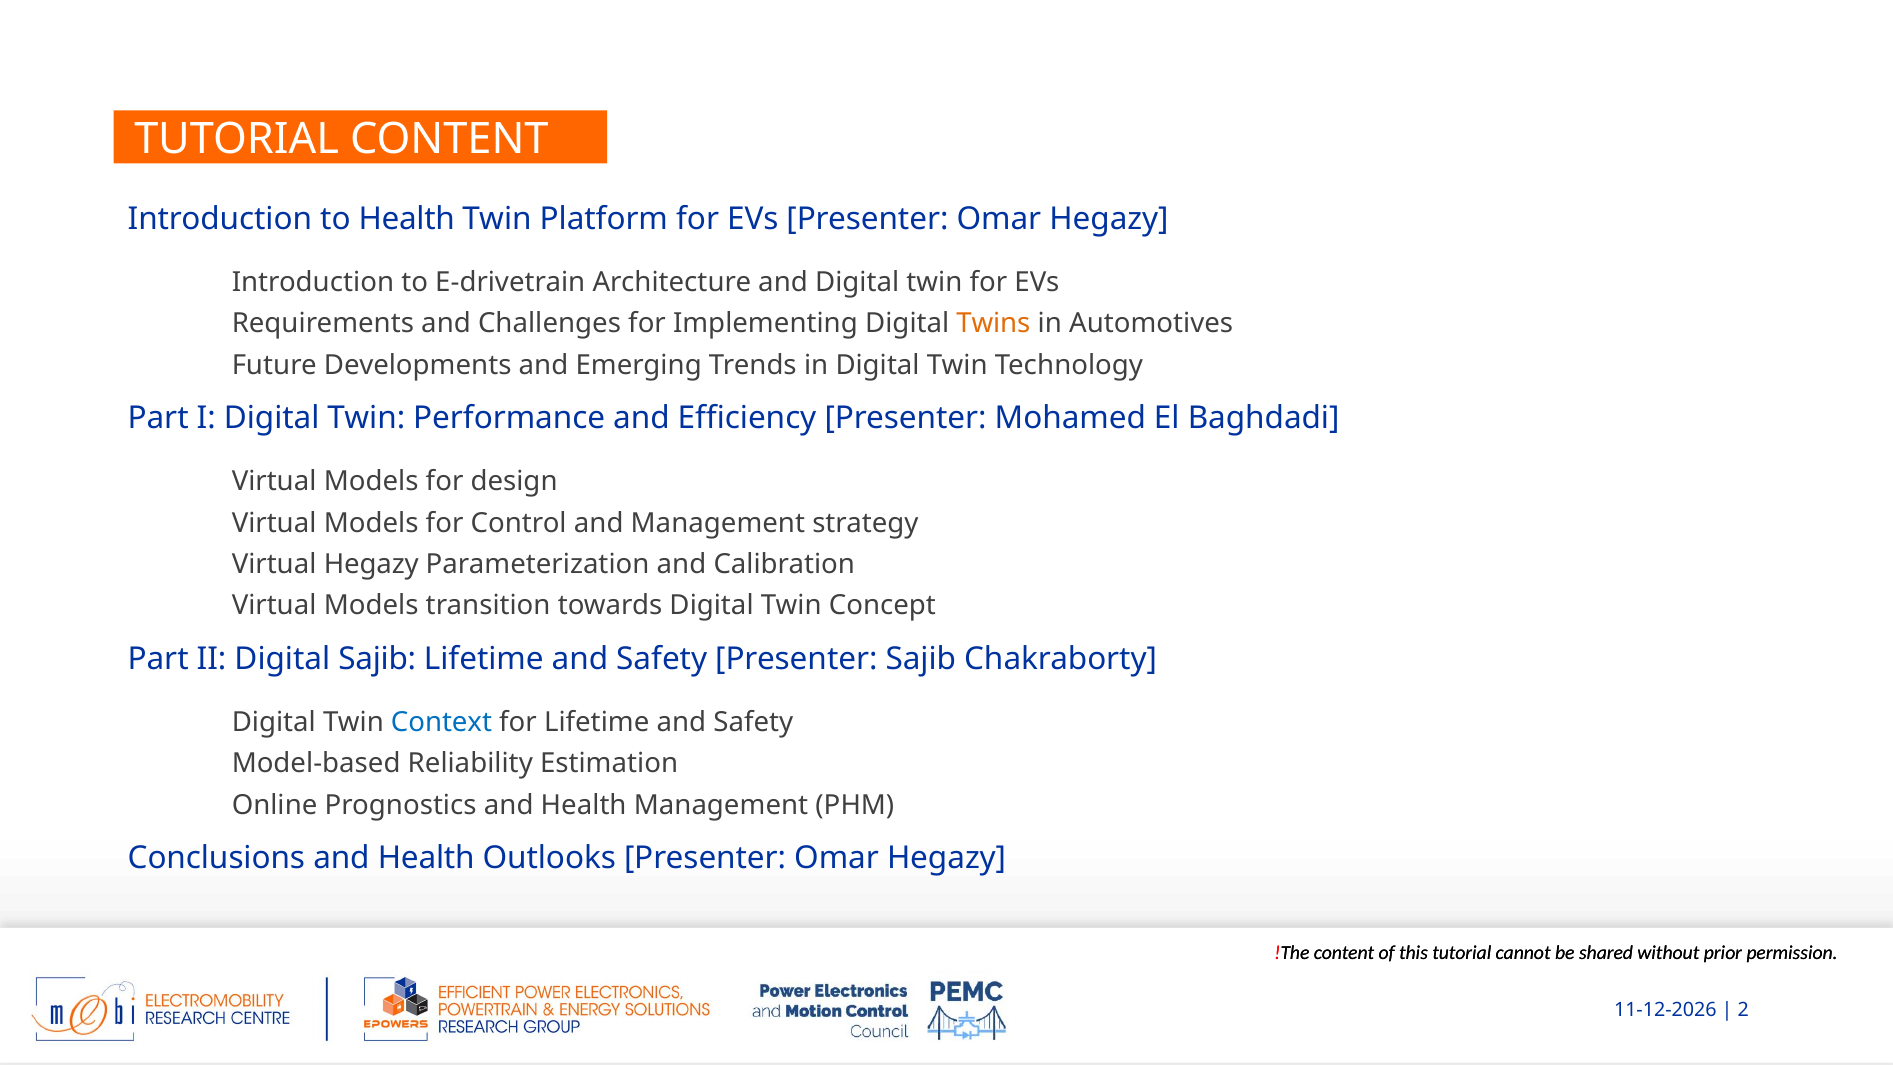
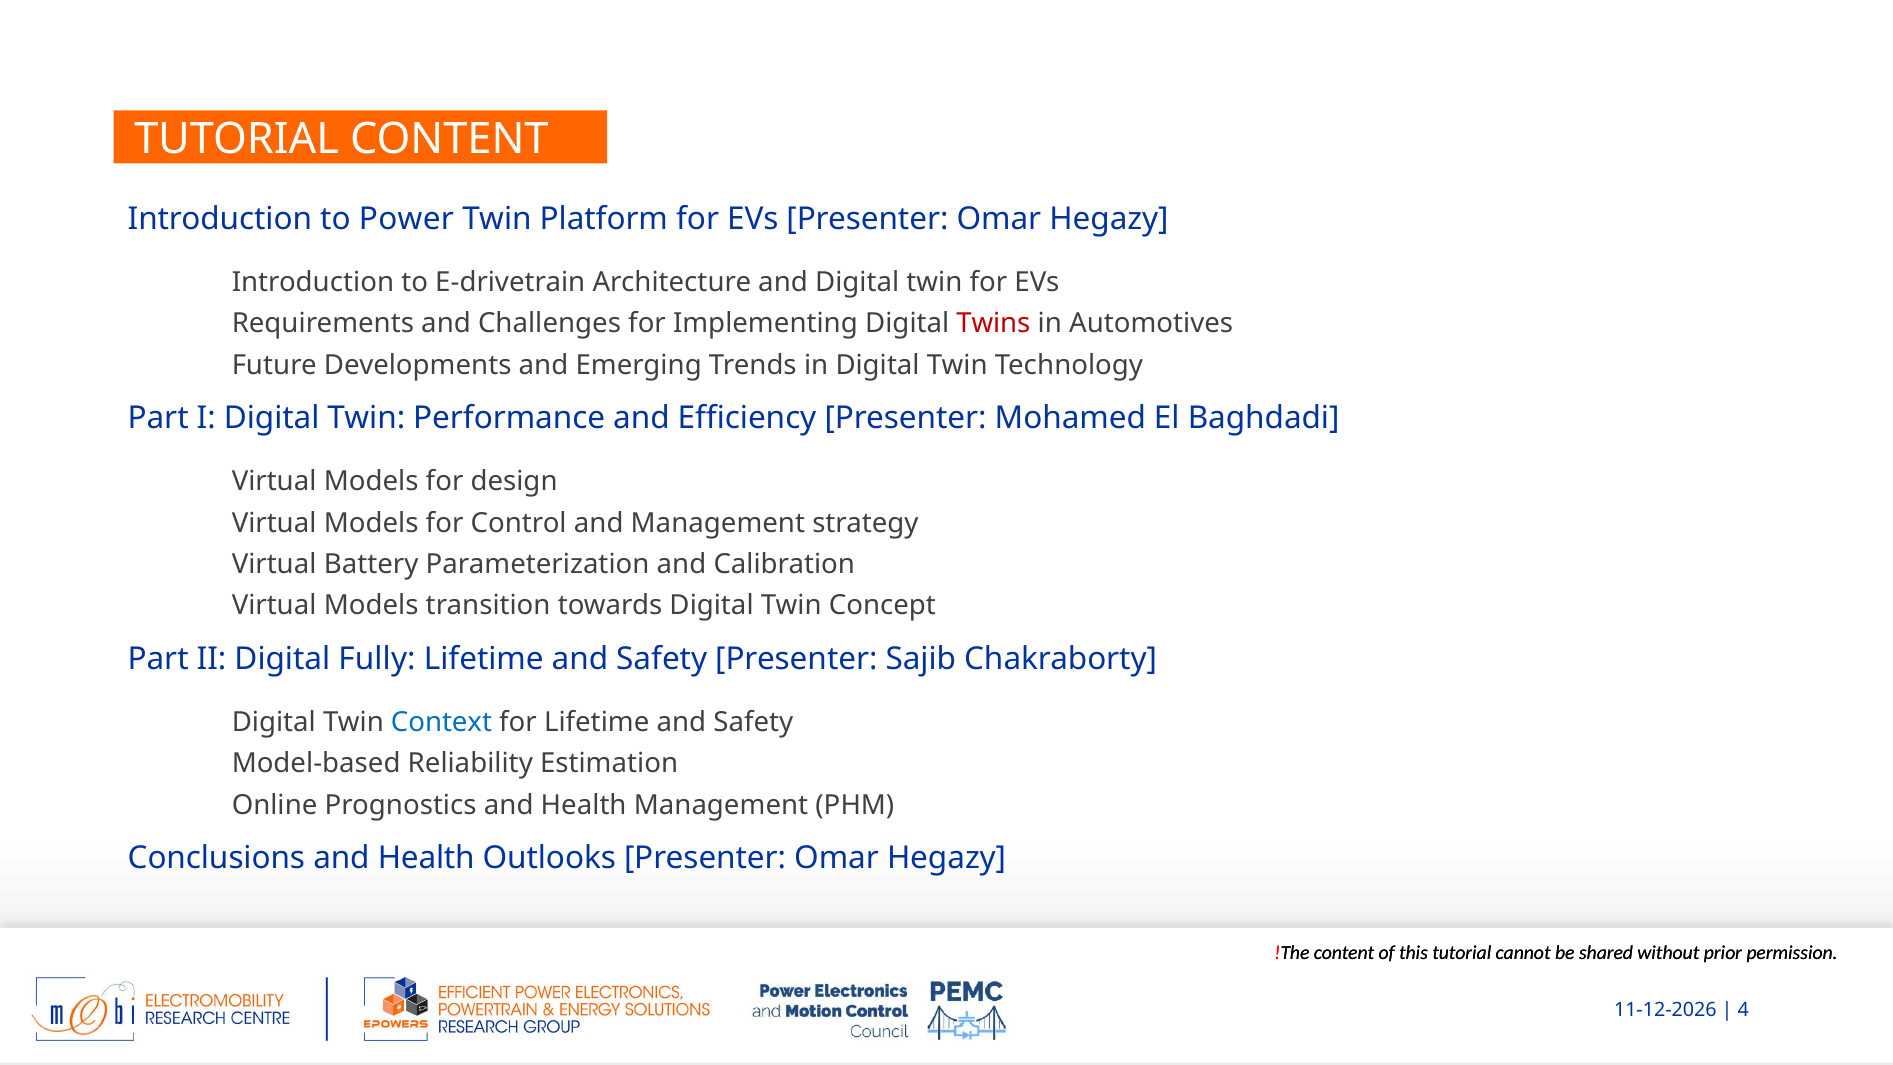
to Health: Health -> Power (406, 219)
Twins colour: orange -> red (993, 324)
Hegazy: Hegazy -> Battery (371, 564)
Digital Sajib: Sajib -> Fully (377, 659)
2: 2 -> 4 (1743, 1010)
